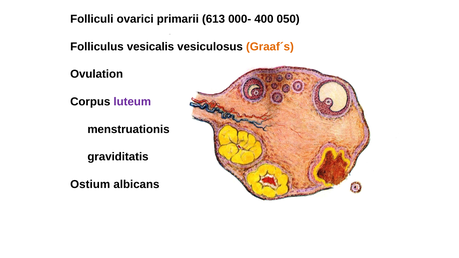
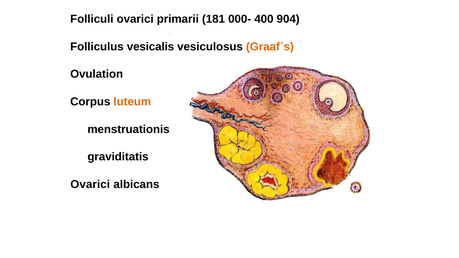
613: 613 -> 181 (214, 19)
050: 050 -> 904 (288, 19)
luteum colour: purple -> orange (132, 102)
Ostium: Ostium -> Ovarici (90, 184)
